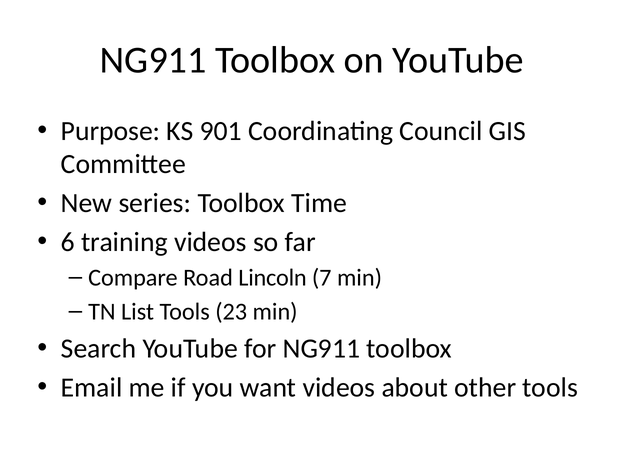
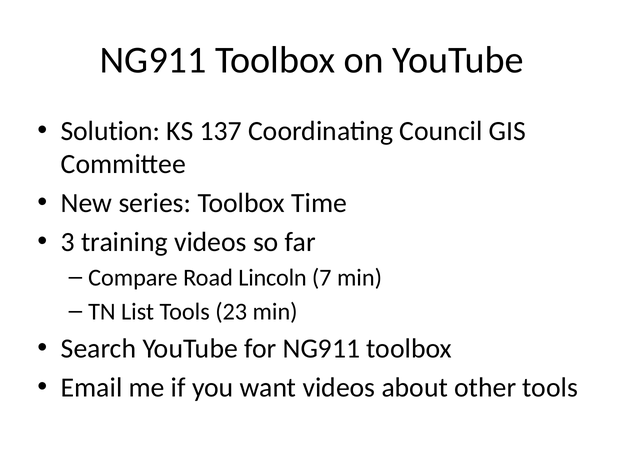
Purpose: Purpose -> Solution (111, 131)
901: 901 -> 137 (221, 131)
6: 6 -> 3 (68, 242)
